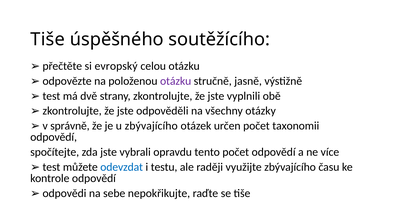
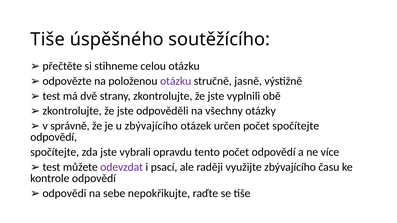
evropský: evropský -> stihneme (116, 66)
počet taxonomii: taxonomii -> spočítejte (296, 126)
odevzdat colour: blue -> purple (122, 167)
testu: testu -> psací (164, 167)
